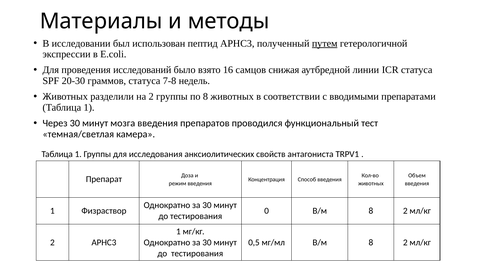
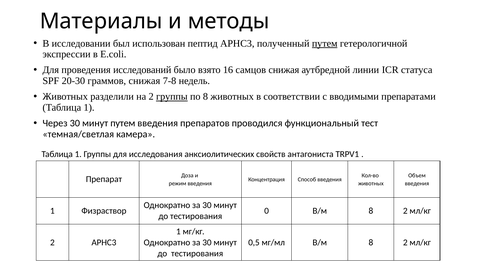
граммов статуса: статуса -> снижая (144, 81)
группы underline: none -> present (172, 97)
минут мозга: мозга -> путем (123, 123)
